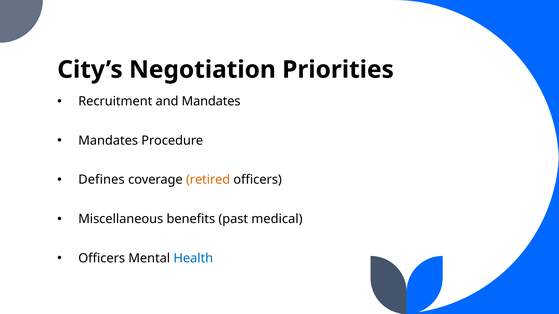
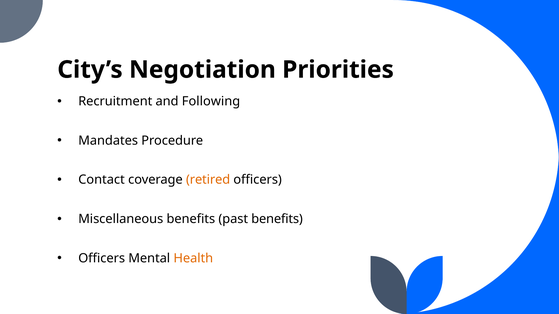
and Mandates: Mandates -> Following (211, 101)
Defines: Defines -> Contact (102, 180)
past medical: medical -> benefits (277, 219)
Health colour: blue -> orange (193, 259)
